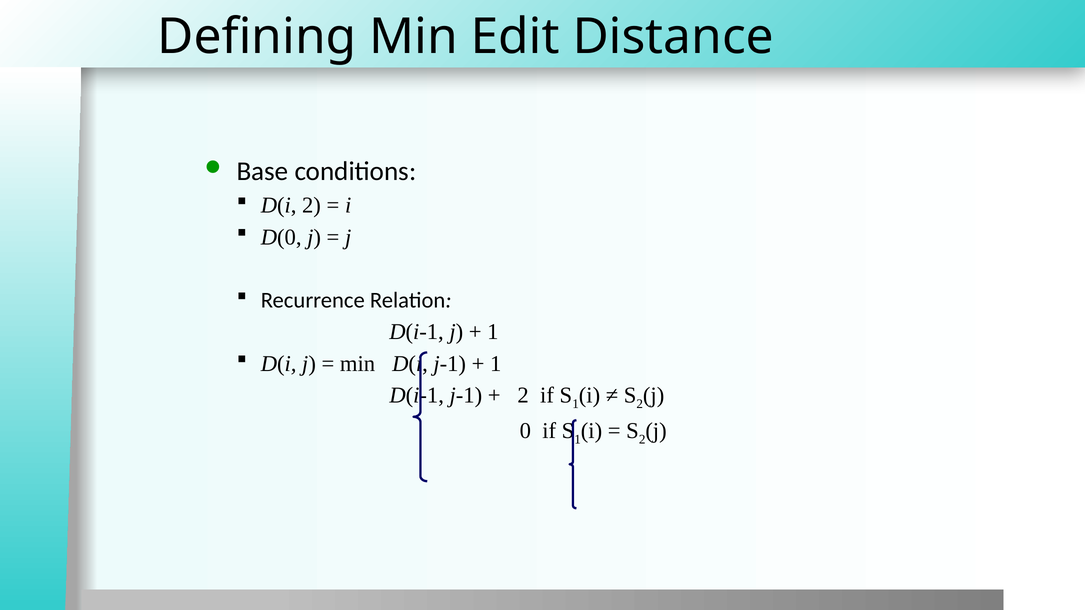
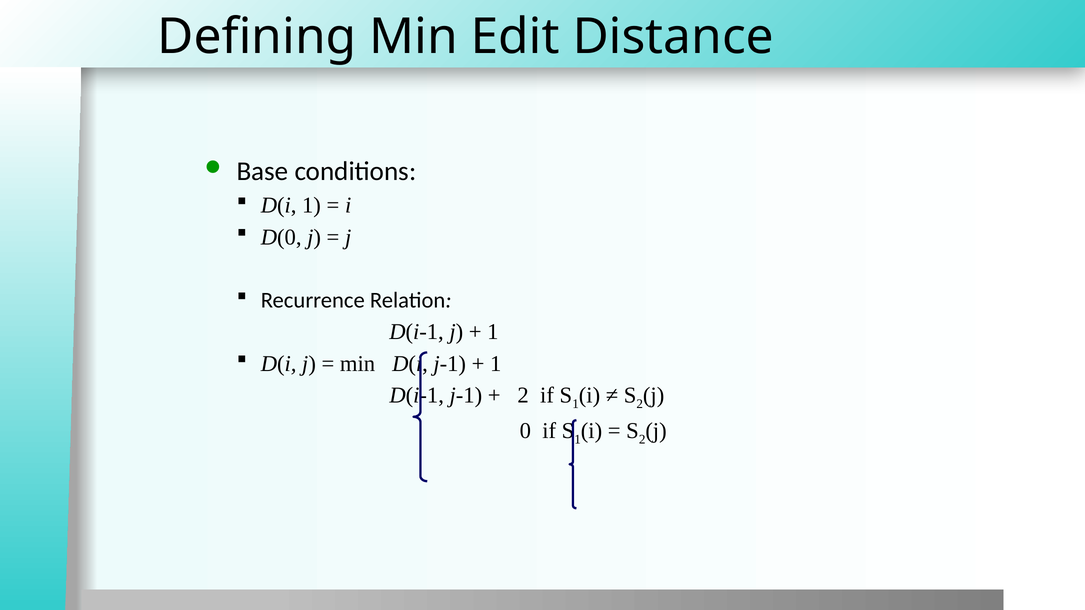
D(i 2: 2 -> 1 (311, 206)
